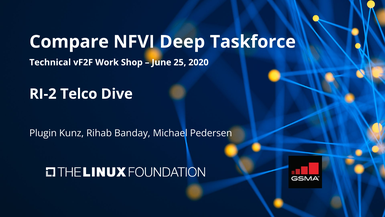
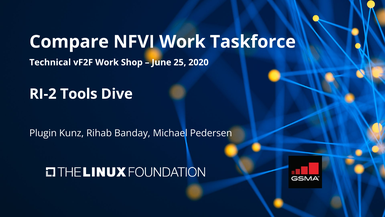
NFVI Deep: Deep -> Work (182, 42)
Telco: Telco -> Tools (79, 94)
